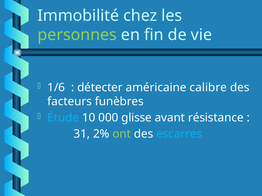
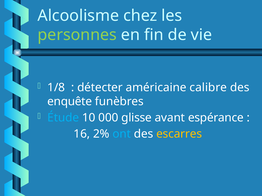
Immobilité: Immobilité -> Alcoolisme (78, 16)
1/6: 1/6 -> 1/8 (56, 88)
facteurs: facteurs -> enquête (70, 102)
résistance: résistance -> espérance (216, 118)
31: 31 -> 16 (82, 134)
ont colour: light green -> light blue (122, 134)
escarres colour: light blue -> yellow (179, 134)
